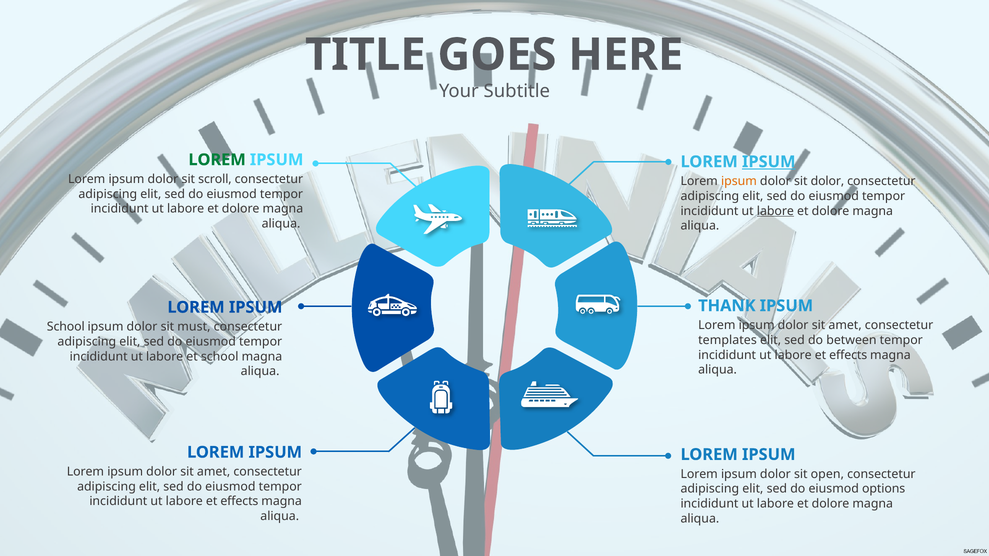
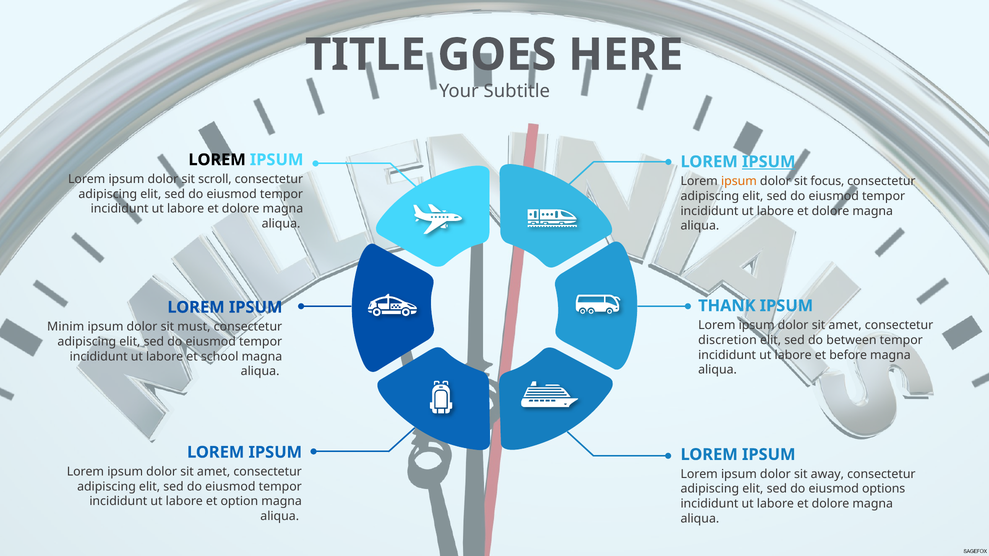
LOREM colour: green -> black (217, 160)
sit dolor: dolor -> focus (827, 181)
labore underline: present -> none (775, 211)
School: School -> Minim (66, 327)
templates: templates -> discretion (727, 340)
effects: effects -> before (848, 355)
open: open -> away (827, 474)
effects: effects -> option (239, 502)
